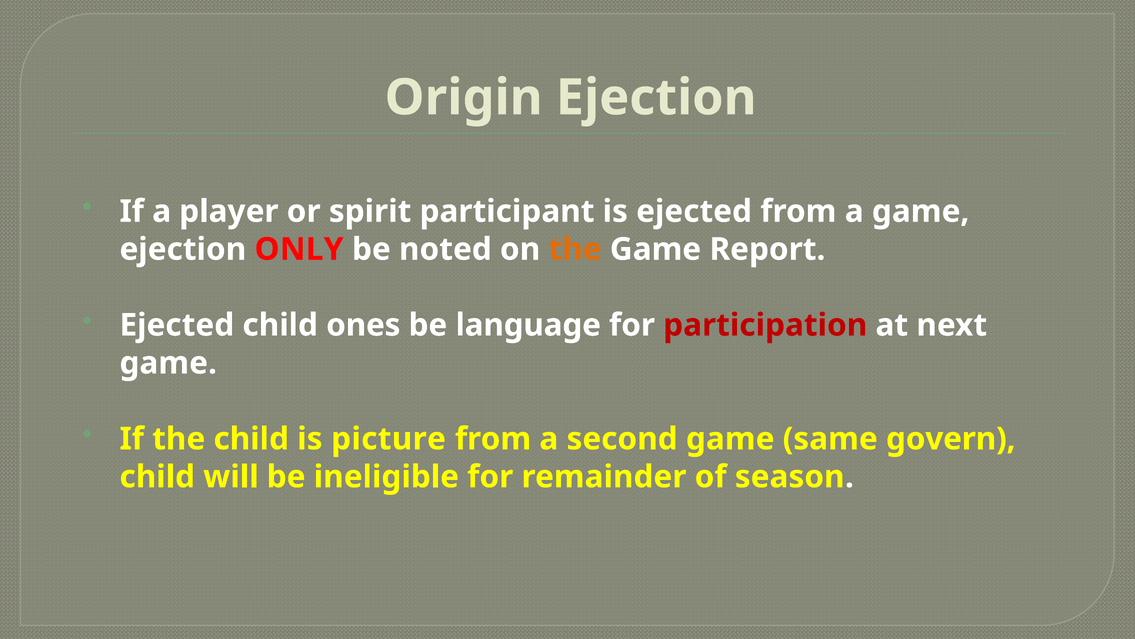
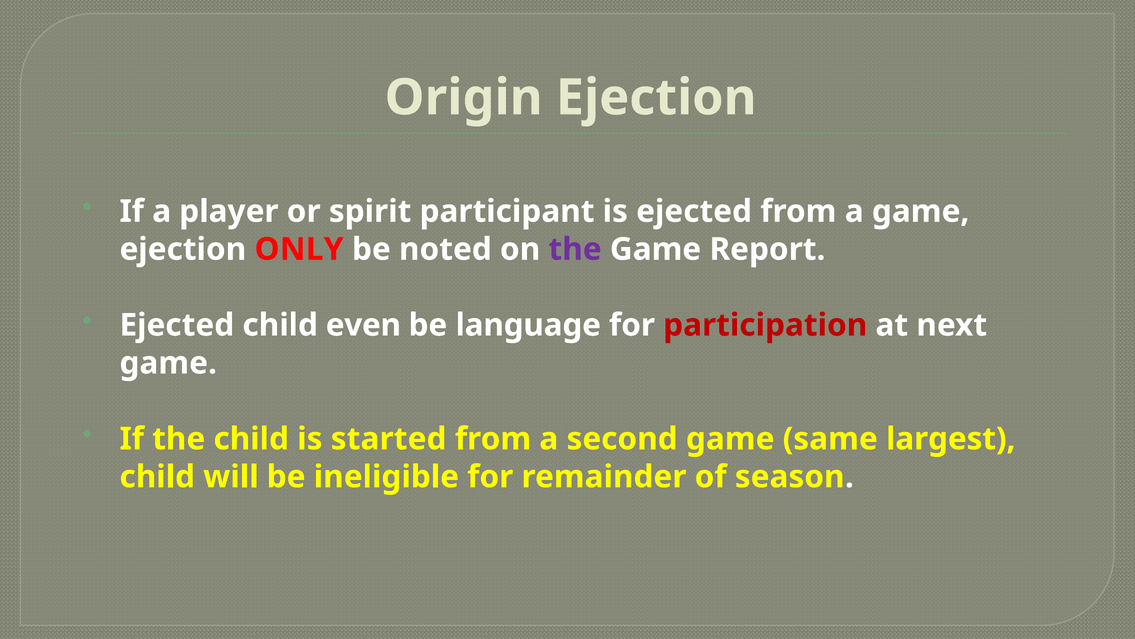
the colour: orange -> purple (575, 249)
ones: ones -> even (363, 325)
picture: picture -> started (389, 439)
govern: govern -> largest (951, 439)
